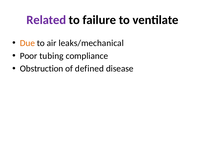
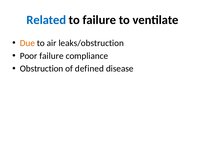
Related colour: purple -> blue (46, 20)
leaks/mechanical: leaks/mechanical -> leaks/obstruction (91, 43)
Poor tubing: tubing -> failure (51, 56)
